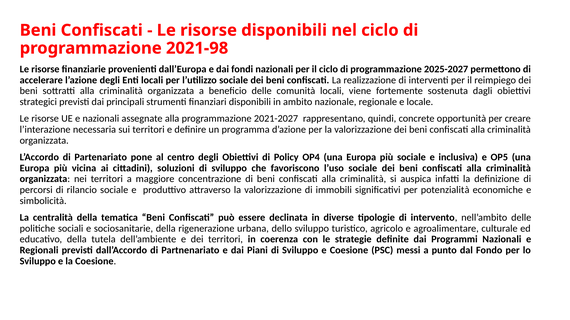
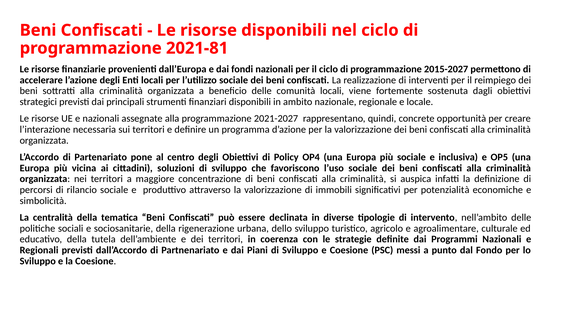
2021-98: 2021-98 -> 2021-81 (197, 48)
2025-2027: 2025-2027 -> 2015-2027 (446, 69)
